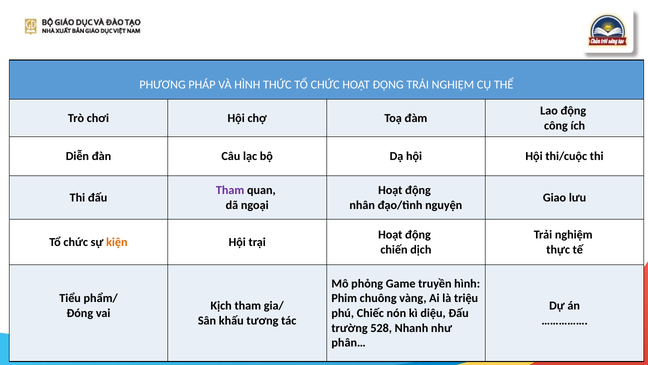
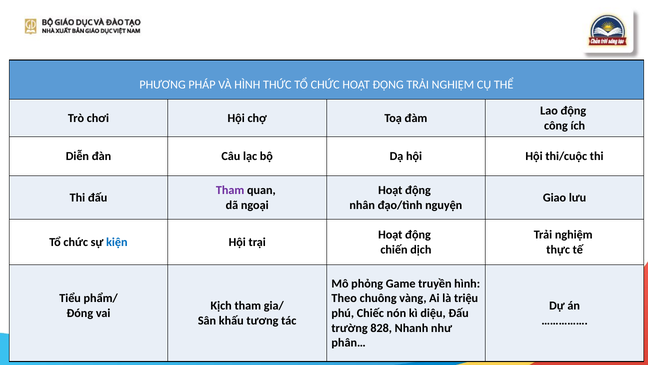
kiện colour: orange -> blue (117, 242)
Phim: Phim -> Theo (344, 298)
528: 528 -> 828 (381, 328)
